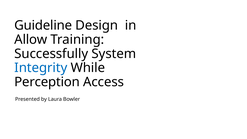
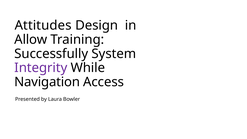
Guideline: Guideline -> Attitudes (43, 25)
Integrity colour: blue -> purple (41, 68)
Perception: Perception -> Navigation (47, 82)
